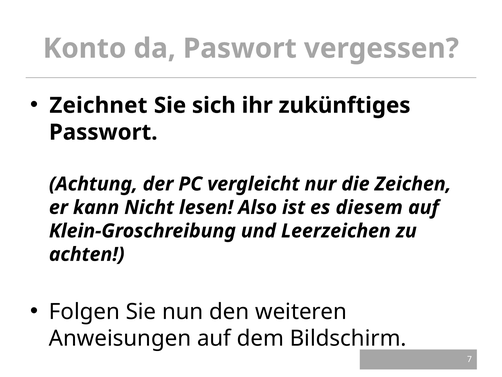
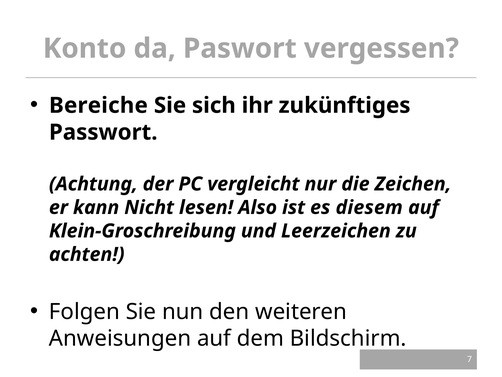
Zeichnet: Zeichnet -> Bereiche (98, 105)
